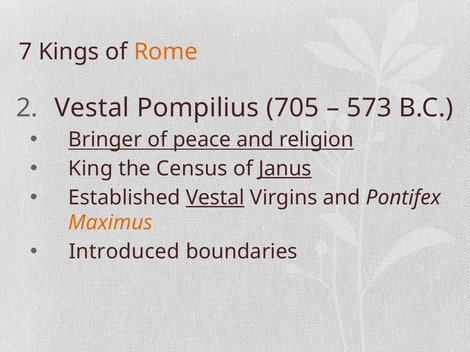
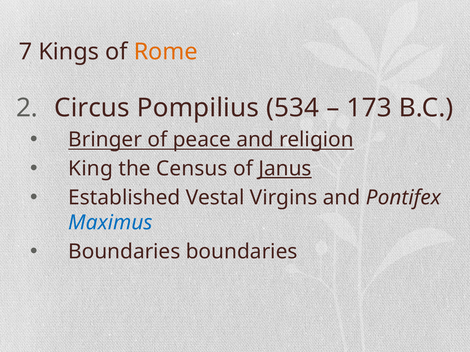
Vestal: Vestal -> Circus (92, 108)
705: 705 -> 534 (293, 108)
573: 573 -> 173 (369, 108)
Vestal underline: present -> none (215, 198)
Maximus colour: orange -> blue (110, 223)
Introduced: Introduced -> Boundaries (124, 252)
